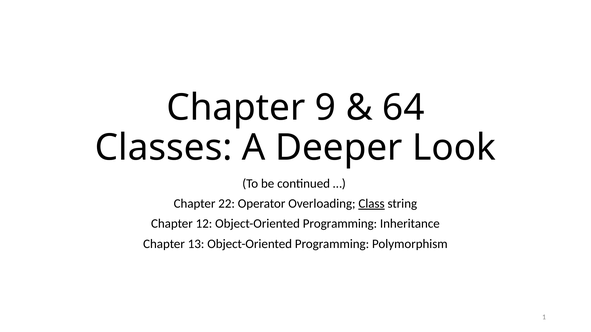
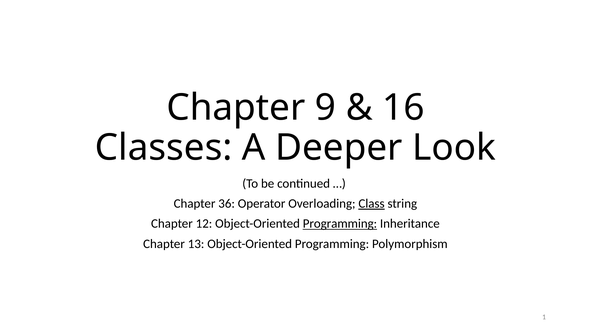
64: 64 -> 16 (403, 108)
22: 22 -> 36 (227, 204)
Programming underline: none -> present (340, 224)
